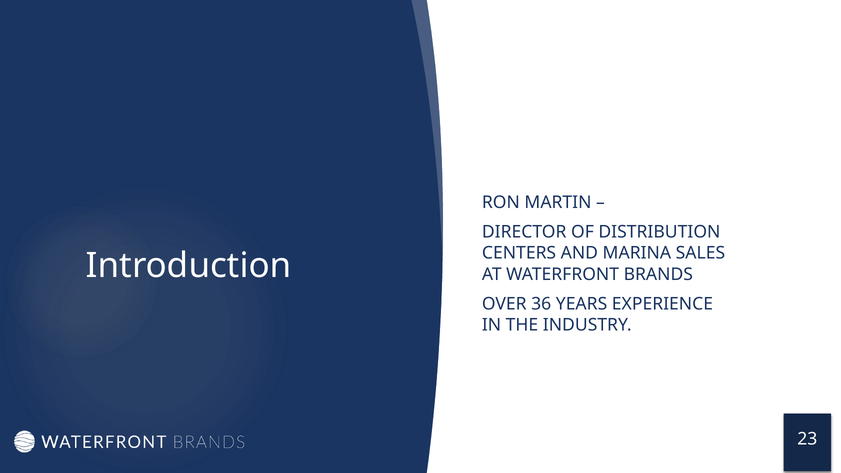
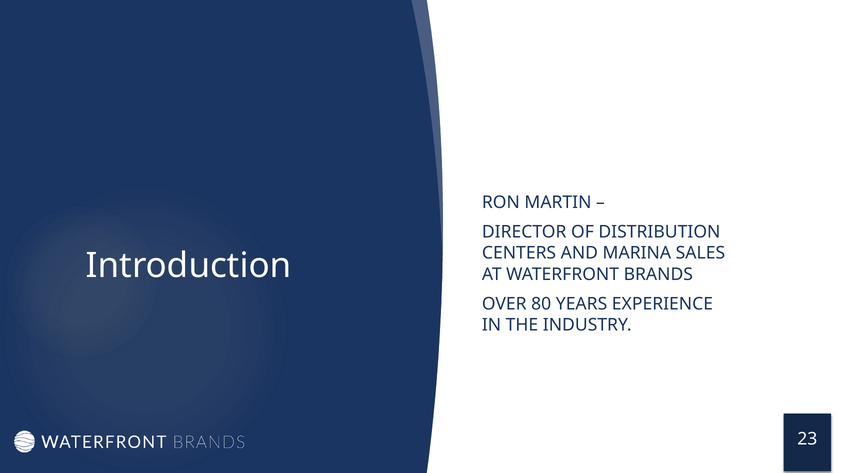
36: 36 -> 80 (541, 304)
